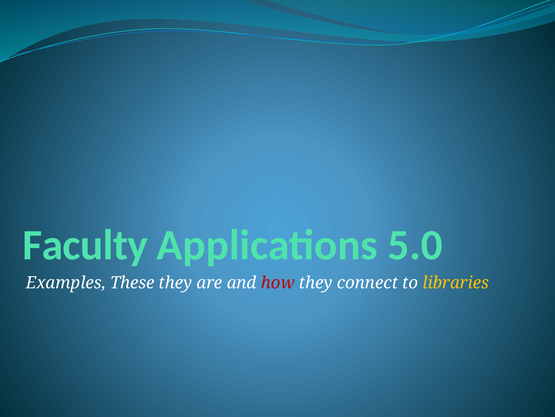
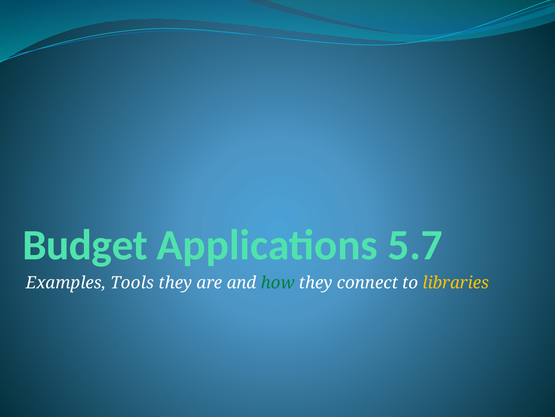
Faculty: Faculty -> Budget (85, 245)
5.0: 5.0 -> 5.7 (415, 245)
These: These -> Tools (132, 282)
how colour: red -> green (278, 282)
